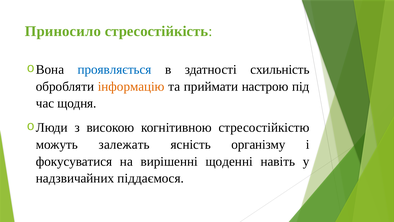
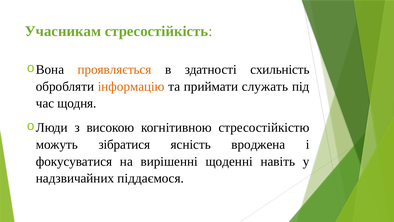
Приносило: Приносило -> Учасникам (63, 31)
проявляється colour: blue -> orange (115, 69)
настрою: настрою -> служать (265, 86)
залежать: залежать -> зібратися (124, 144)
організму: організму -> вроджена (258, 144)
